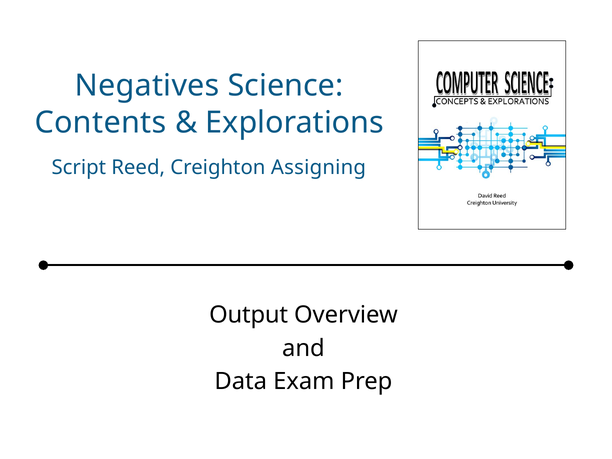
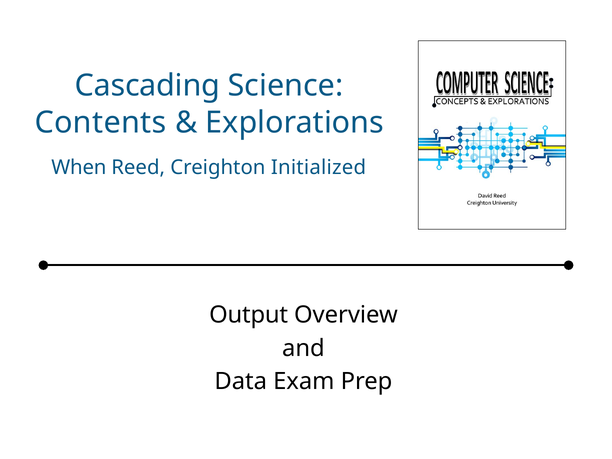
Negatives: Negatives -> Cascading (147, 86)
Script: Script -> When (79, 168)
Assigning: Assigning -> Initialized (319, 168)
